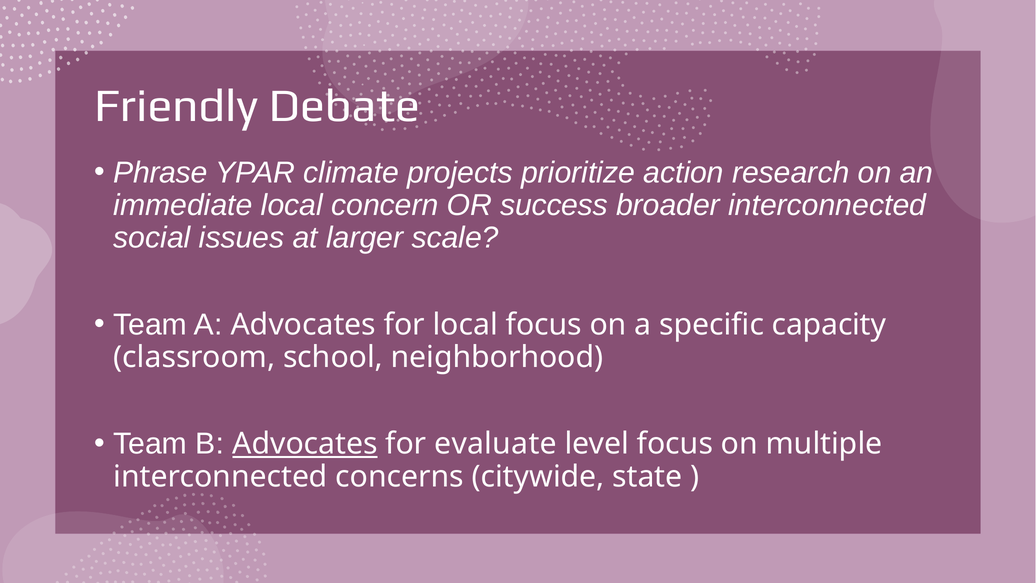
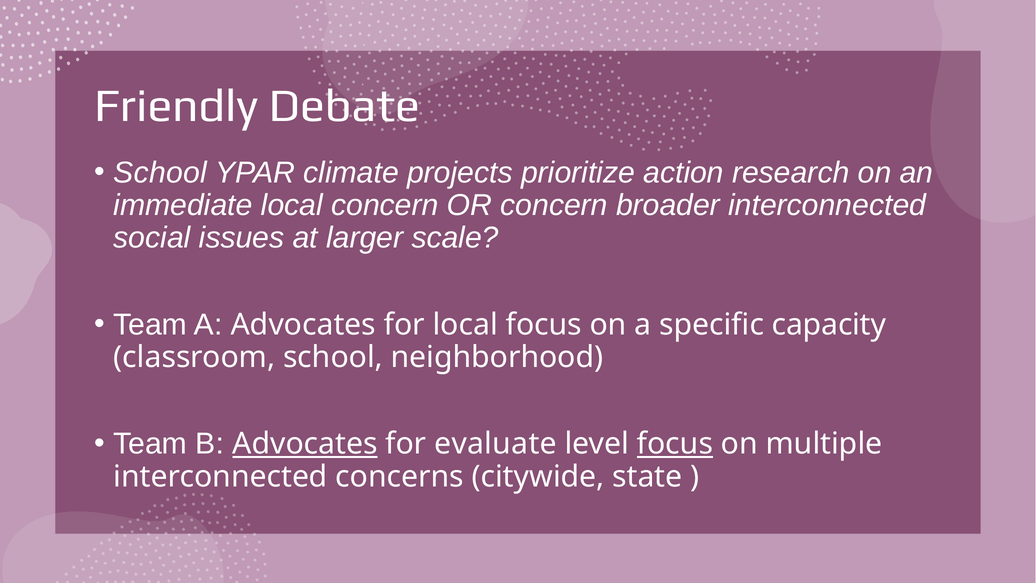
Phrase: Phrase -> School (160, 173)
OR success: success -> concern (554, 205)
focus underline: none -> present (675, 444)
